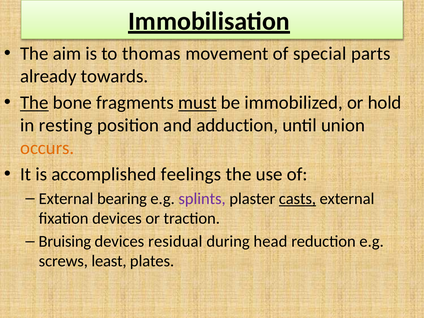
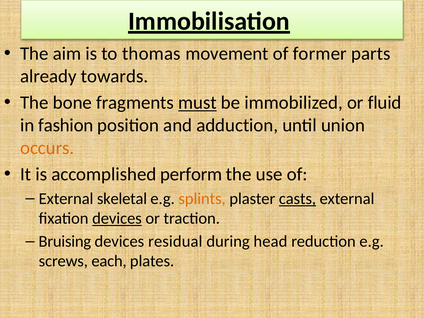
special: special -> former (320, 54)
The underline: present -> none (34, 103)
hold: hold -> fluid (385, 103)
resting: resting -> fashion (66, 125)
feelings: feelings -> perform (191, 174)
bearing: bearing -> skeletal (122, 199)
splints colour: purple -> orange (202, 199)
devices underline: none -> present (117, 218)
least: least -> each (109, 261)
